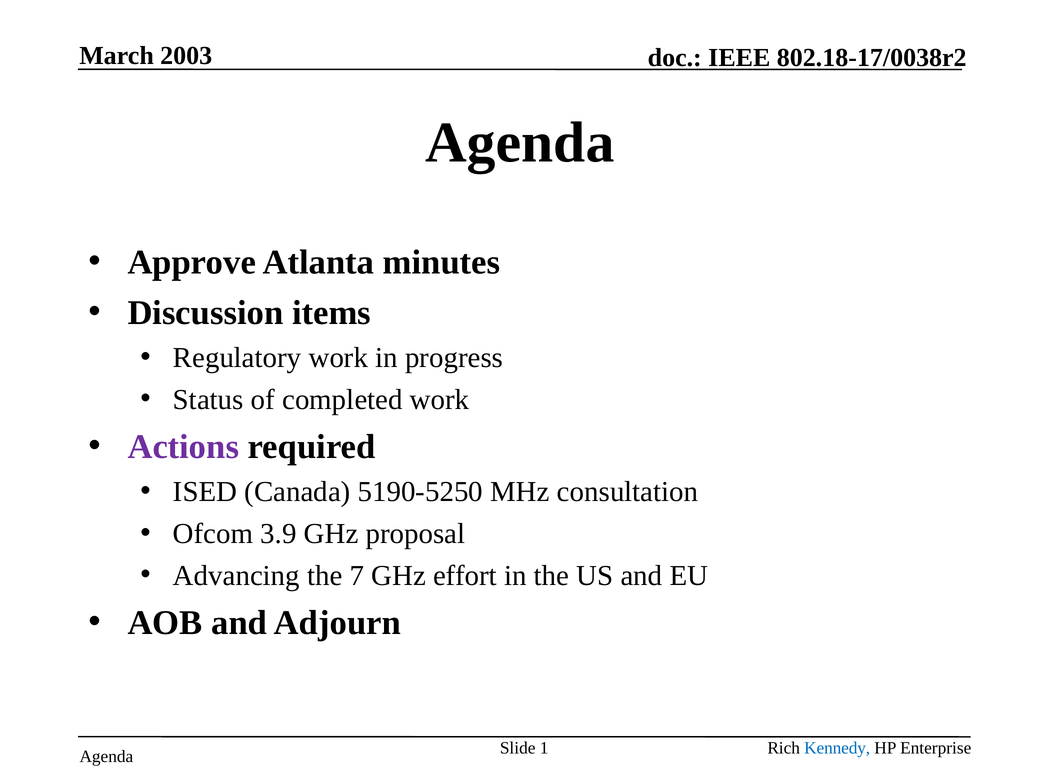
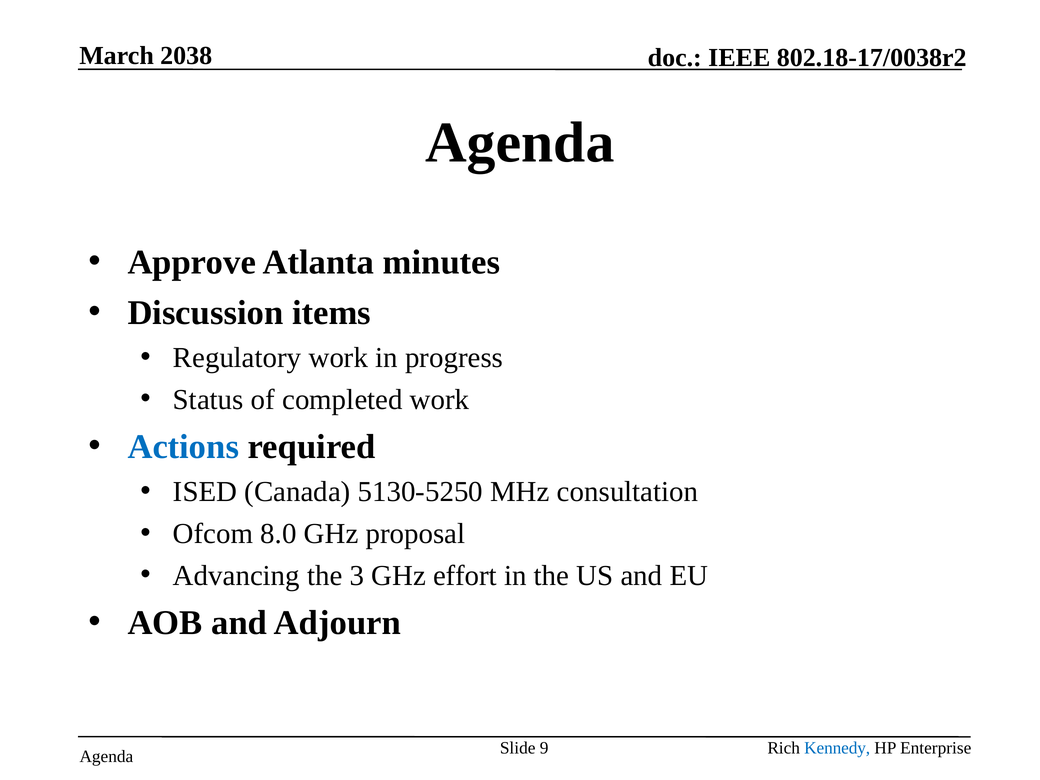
2003: 2003 -> 2038 (186, 55)
Actions colour: purple -> blue (183, 447)
5190-5250: 5190-5250 -> 5130-5250 (420, 492)
3.9: 3.9 -> 8.0 (279, 534)
7: 7 -> 3 (357, 576)
1: 1 -> 9 (544, 748)
